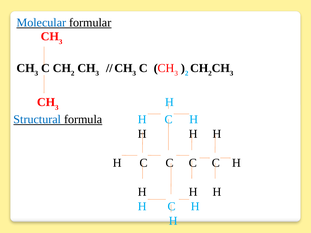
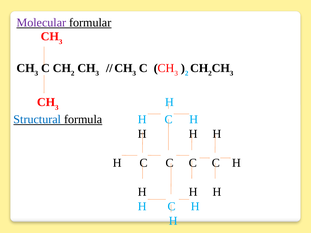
Molecular colour: blue -> purple (41, 23)
